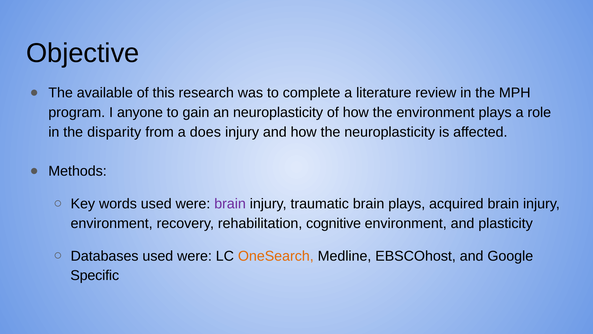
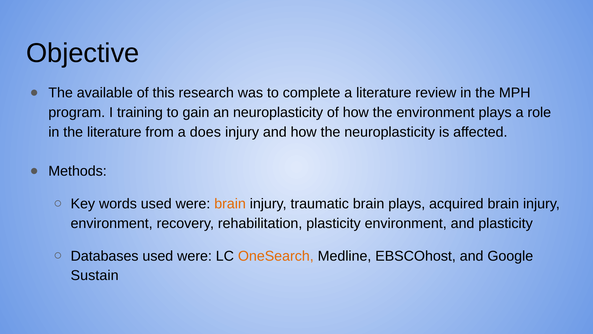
anyone: anyone -> training (140, 112)
the disparity: disparity -> literature (114, 132)
brain colour: purple -> orange (230, 204)
rehabilitation cognitive: cognitive -> plasticity (334, 223)
Specific: Specific -> Sustain (95, 275)
